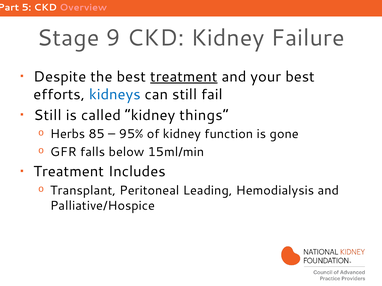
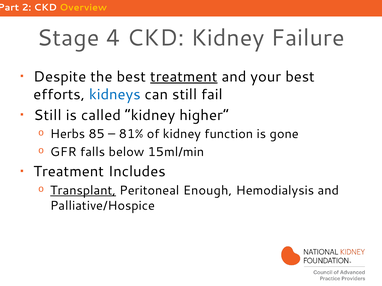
5: 5 -> 2 (26, 7)
Overview colour: pink -> yellow (83, 7)
9: 9 -> 4 (113, 38)
things: things -> higher (204, 115)
95%: 95% -> 81% (131, 134)
Transplant underline: none -> present (83, 191)
Leading: Leading -> Enough (208, 191)
